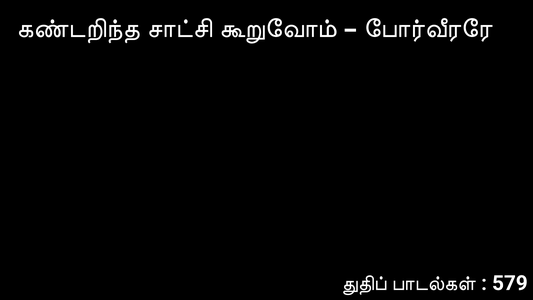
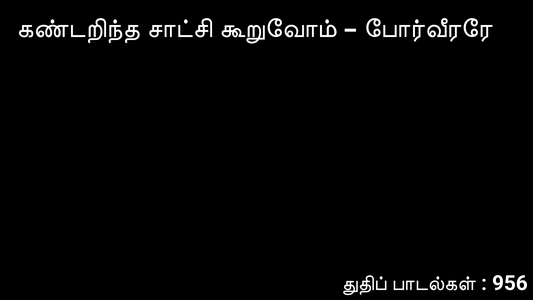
579: 579 -> 956 (510, 283)
